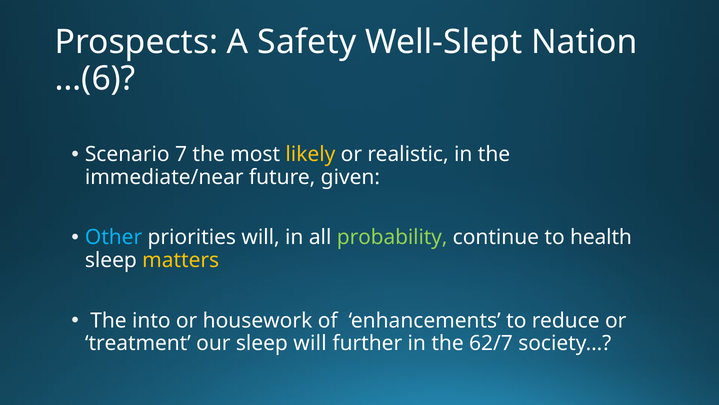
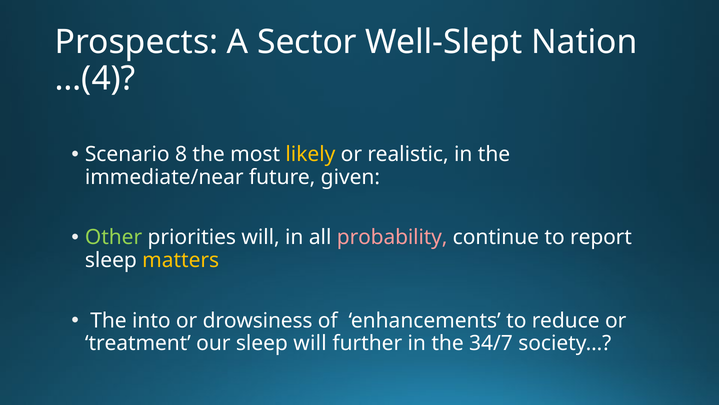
Safety: Safety -> Sector (307, 42)
…(6: …(6 -> …(4 (95, 79)
7: 7 -> 8 (181, 154)
Other colour: light blue -> light green (114, 237)
probability colour: light green -> pink (392, 237)
health: health -> report (601, 237)
housework: housework -> drowsiness (258, 320)
62/7: 62/7 -> 34/7 (491, 343)
